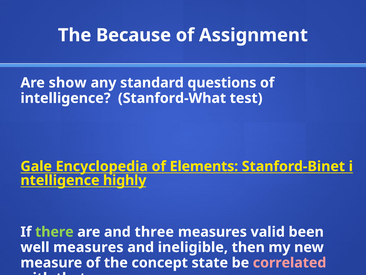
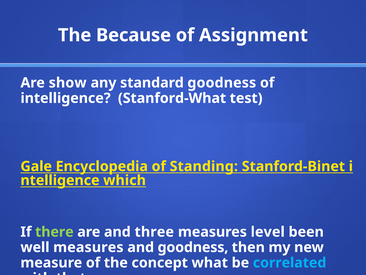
standard questions: questions -> goodness (222, 83)
Elements: Elements -> Standing (204, 166)
highly: highly -> which (125, 180)
valid: valid -> level (268, 232)
and ineligible: ineligible -> goodness (193, 247)
state: state -> what (210, 262)
correlated colour: pink -> light blue (290, 262)
